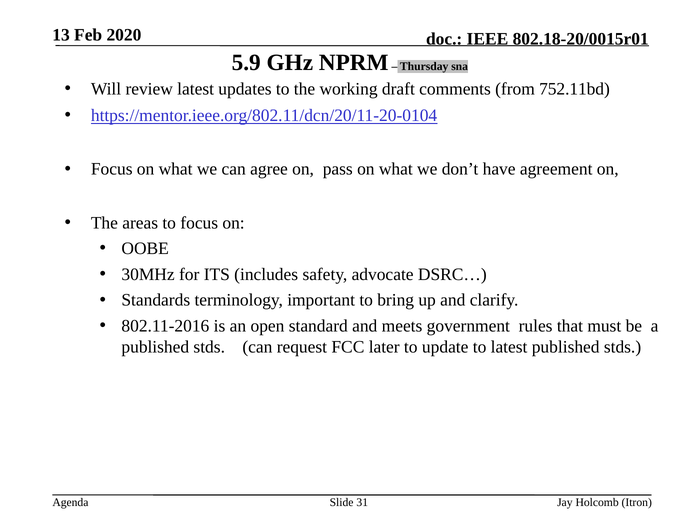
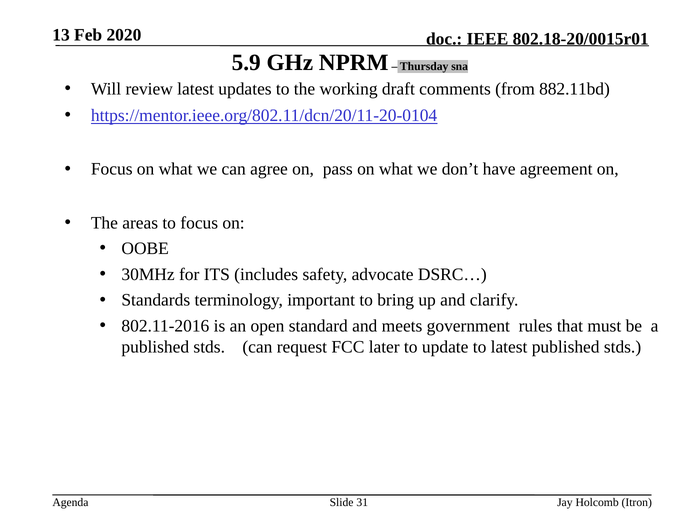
752.11bd: 752.11bd -> 882.11bd (575, 89)
